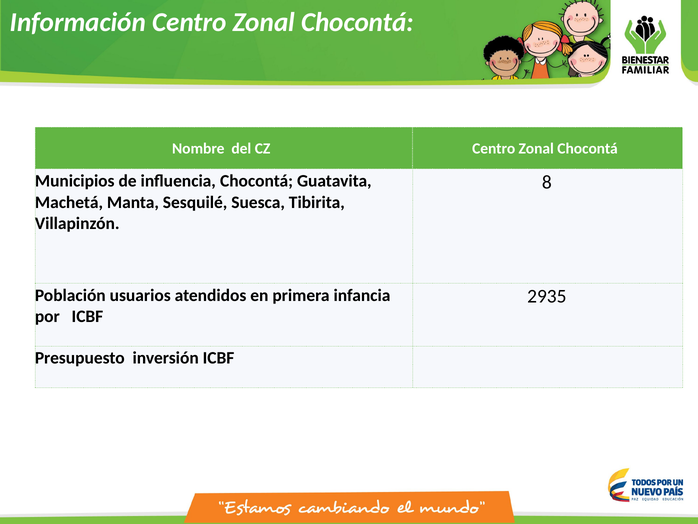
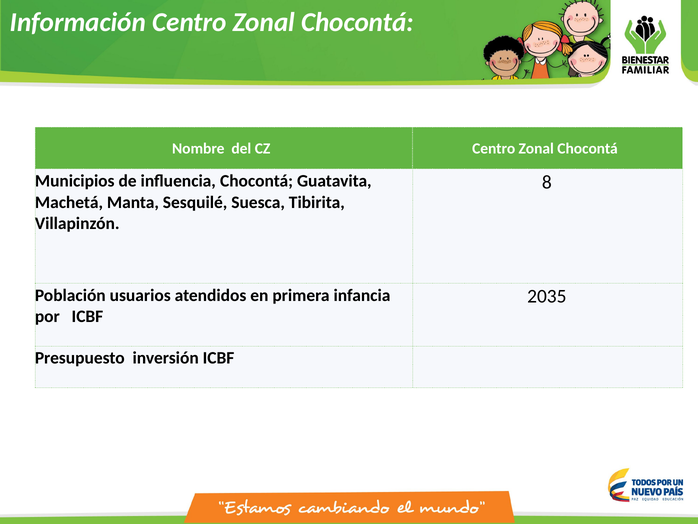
2935: 2935 -> 2035 (547, 296)
